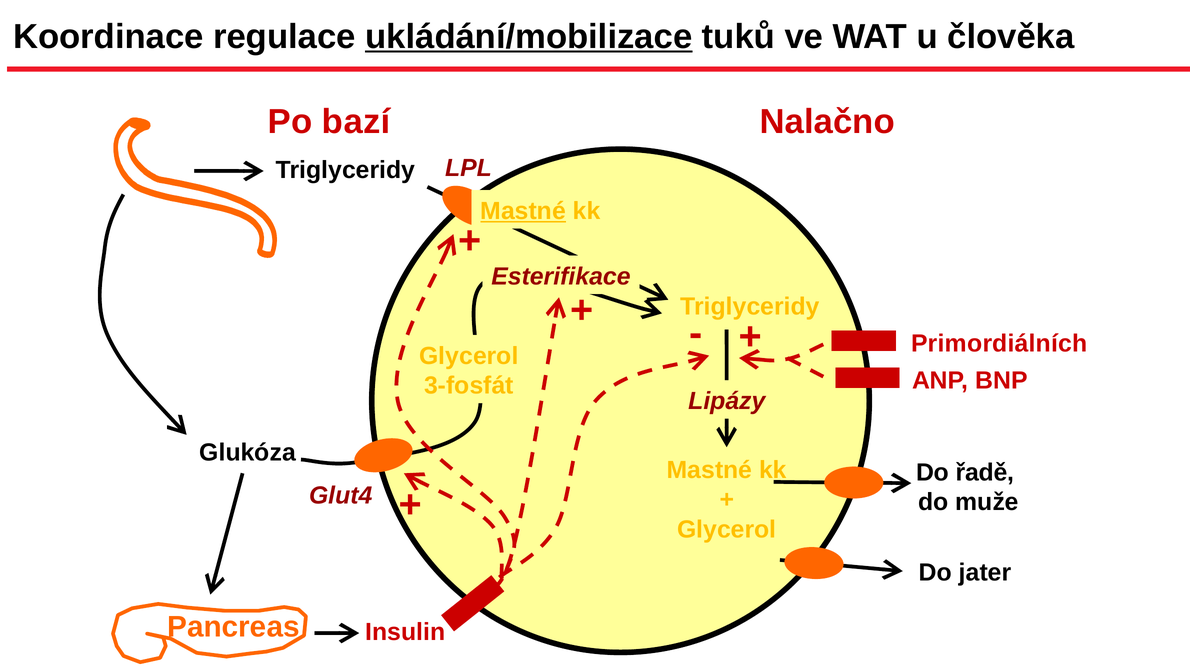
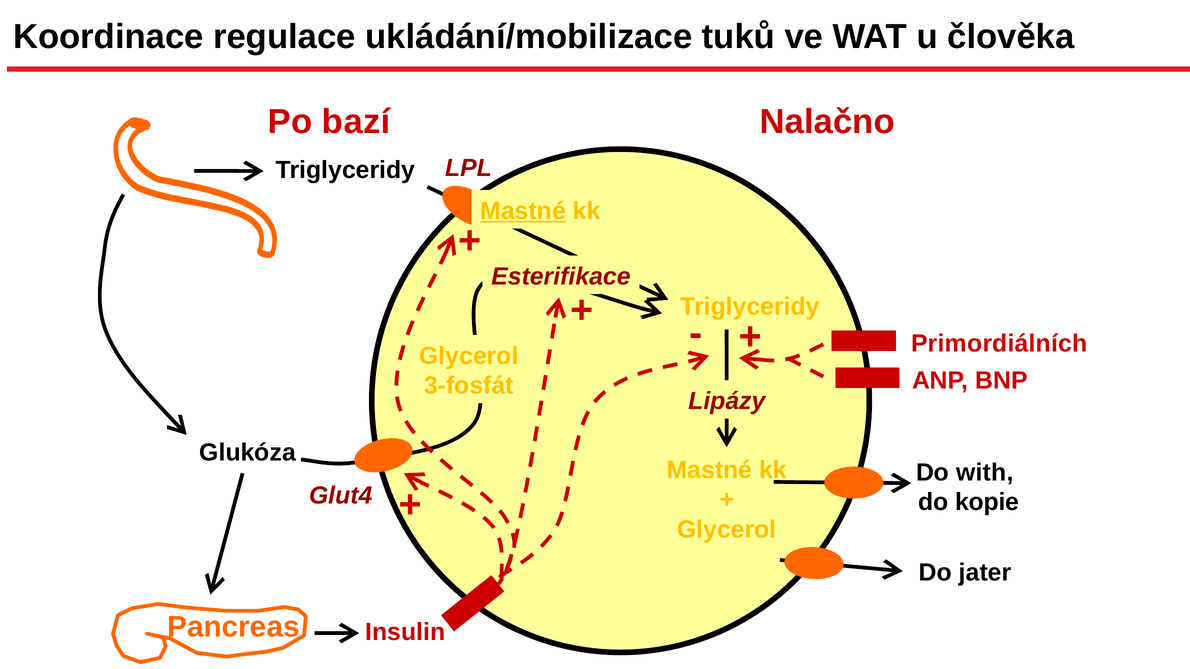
ukládání/mobilizace underline: present -> none (529, 37)
řadě: řadě -> with (985, 473)
muže: muže -> kopie (987, 502)
